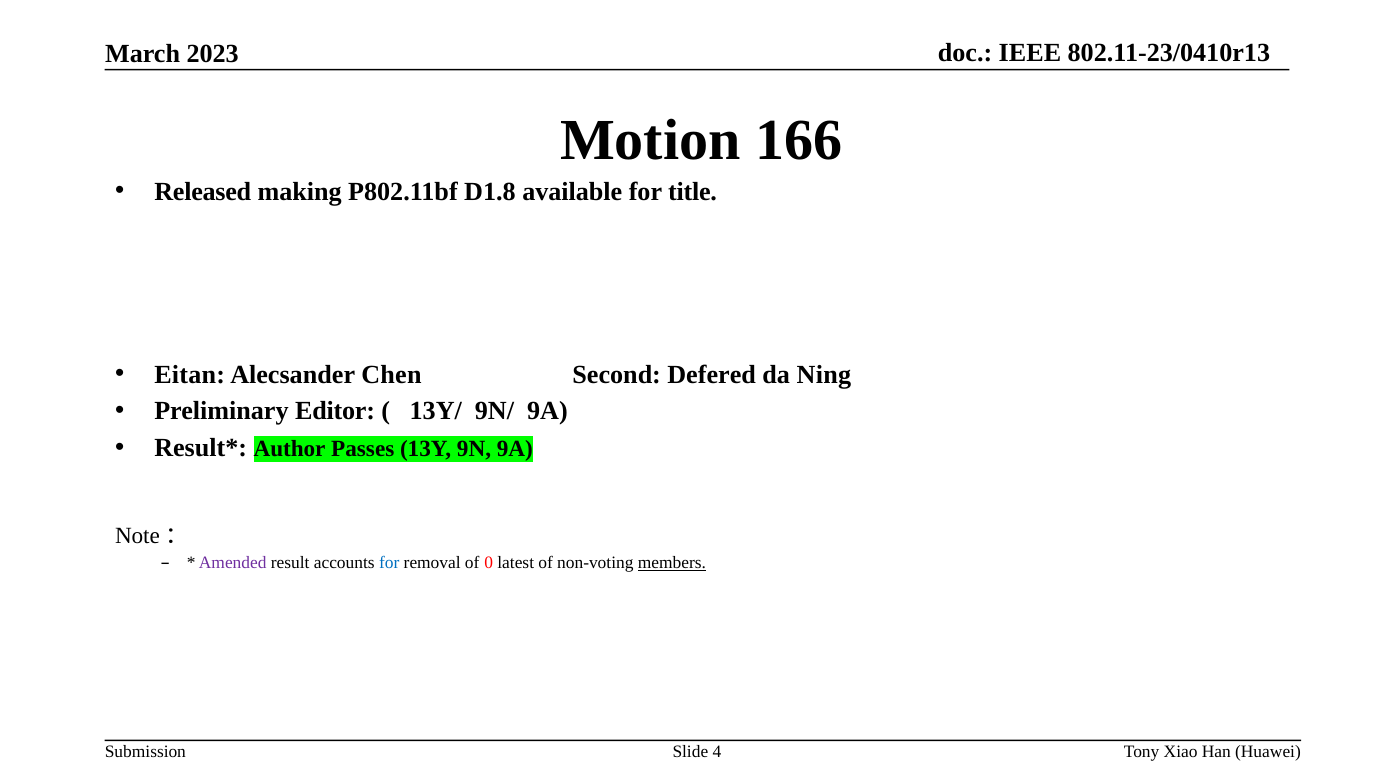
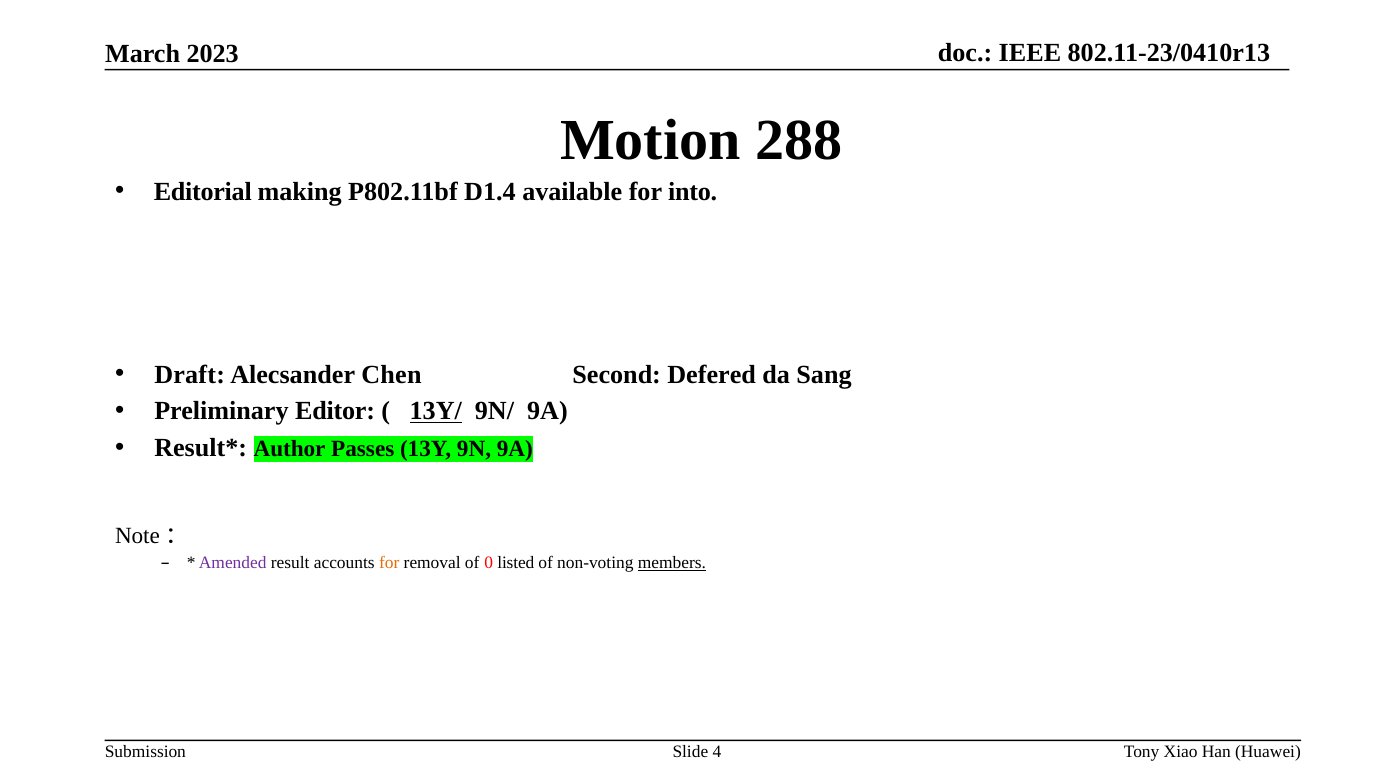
166: 166 -> 288 (799, 140)
Released: Released -> Editorial (203, 192)
D1.8: D1.8 -> D1.4 (490, 192)
title: title -> into (693, 192)
Eitan: Eitan -> Draft (190, 375)
Ning: Ning -> Sang (824, 375)
13Y/ underline: none -> present (436, 411)
for colour: blue -> orange (389, 563)
latest: latest -> listed (516, 563)
